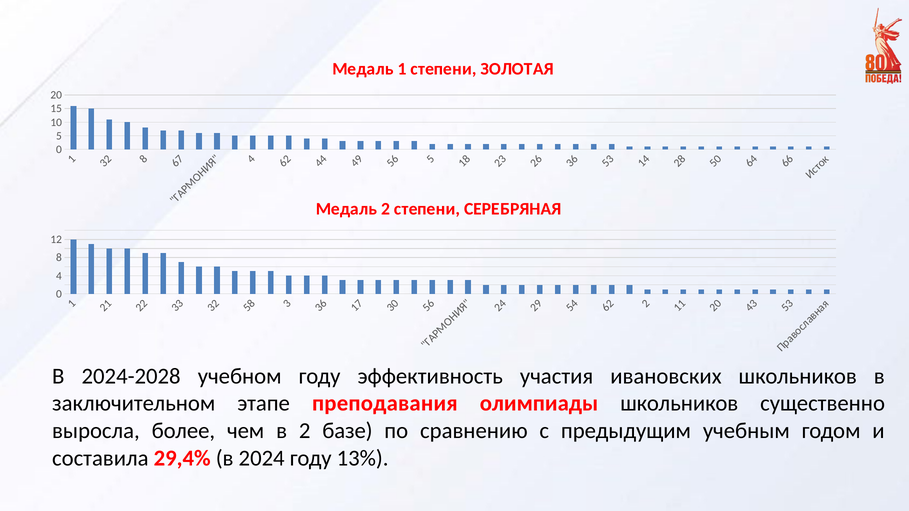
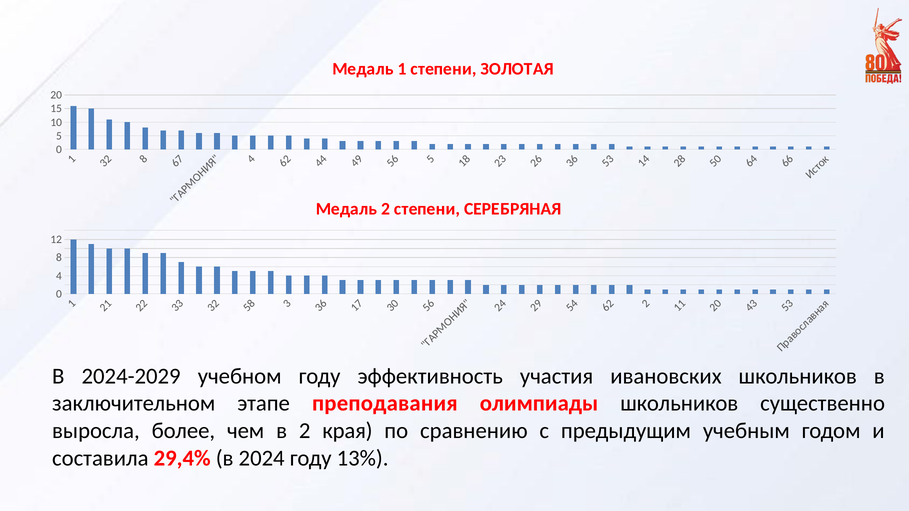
2024-2028: 2024-2028 -> 2024-2029 (131, 376)
базе: базе -> края (347, 431)
